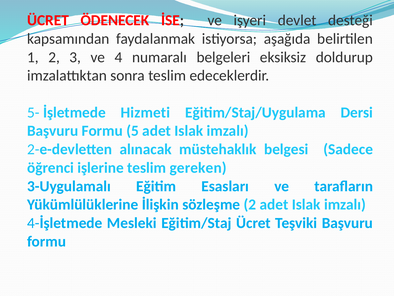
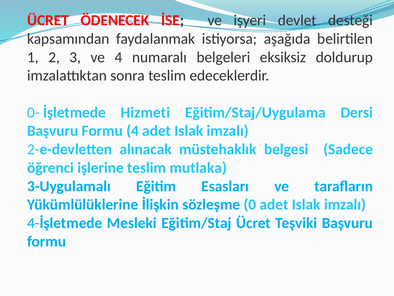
5-: 5- -> 0- (33, 112)
Formu 5: 5 -> 4 (133, 131)
gereken: gereken -> mutlaka (198, 167)
sözleşme 2: 2 -> 0 (250, 204)
